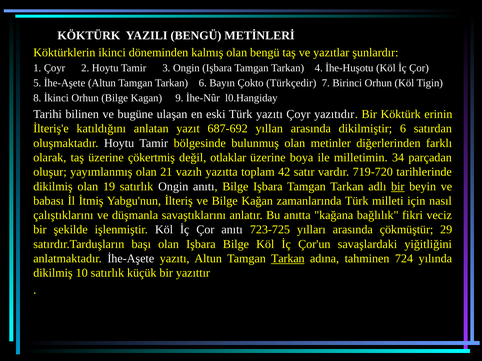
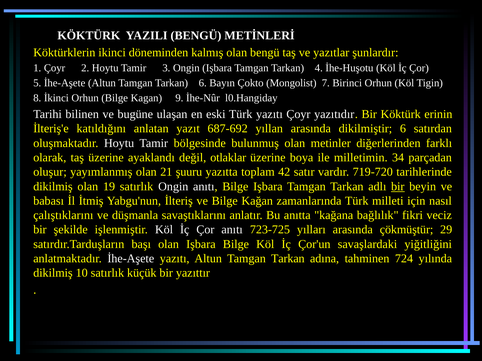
Türkçedir: Türkçedir -> Mongolist (291, 83)
çökertmiş: çökertmiş -> ayaklandı (151, 158)
vazıh: vazıh -> şuuru (189, 172)
Tarkan underline: present -> none (288, 259)
